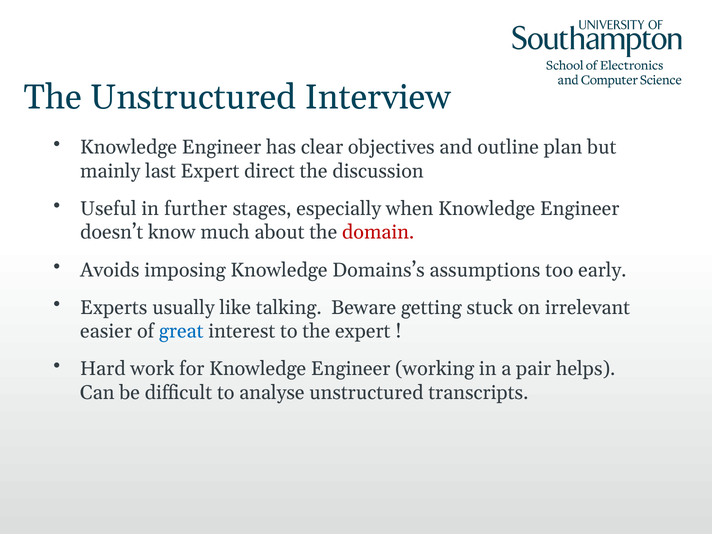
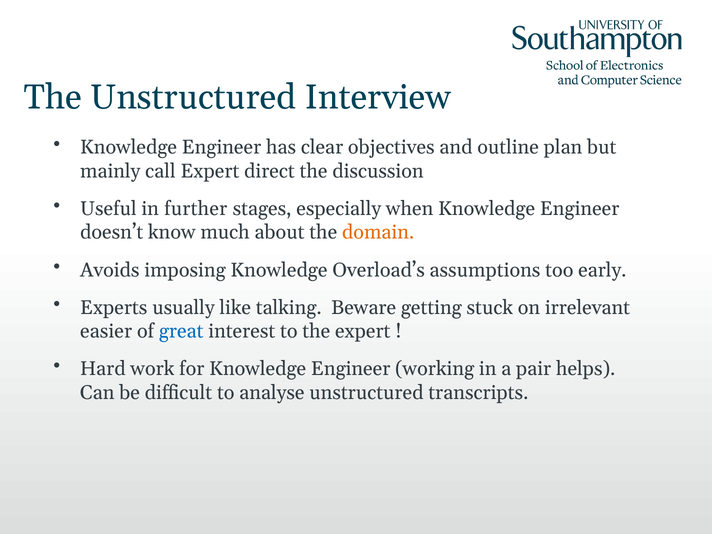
last: last -> call (160, 171)
domain colour: red -> orange (378, 232)
Domains’s: Domains’s -> Overload’s (379, 270)
